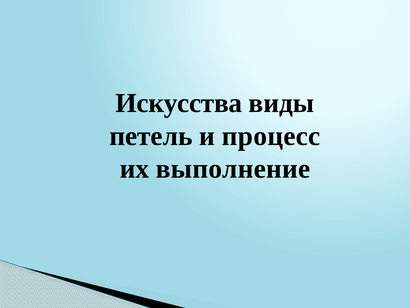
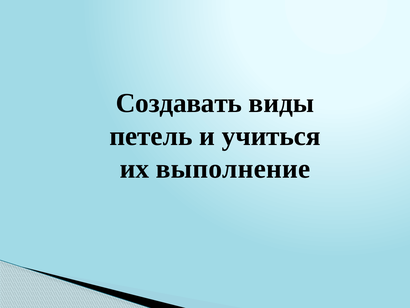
Искусства: Искусства -> Создавать (179, 103)
процесс: процесс -> учиться (271, 136)
